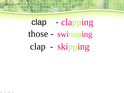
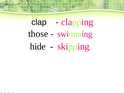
clap: clap -> hide (38, 46)
